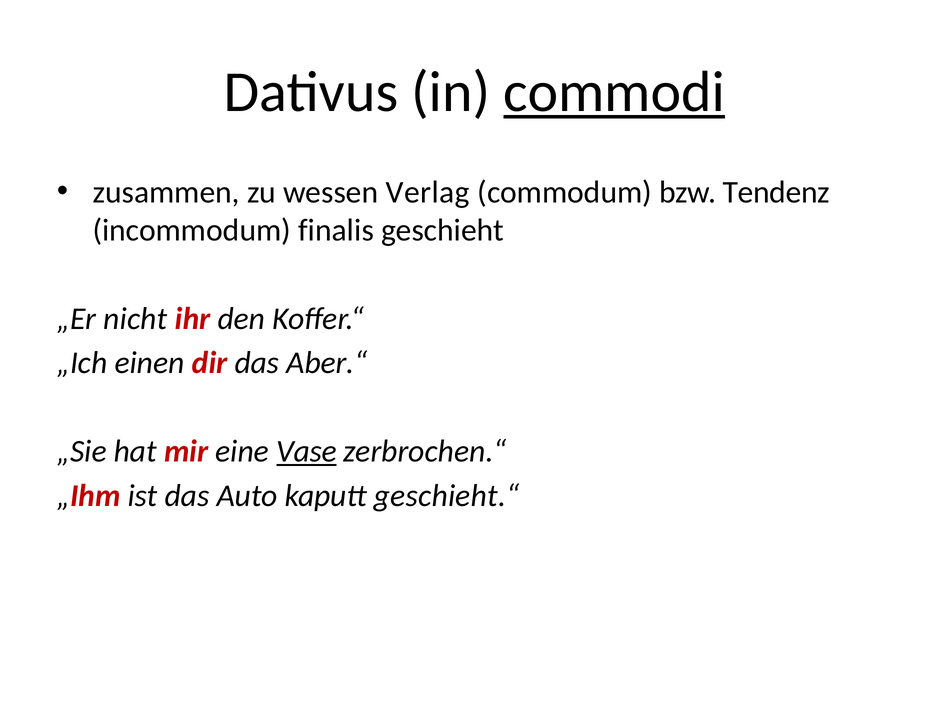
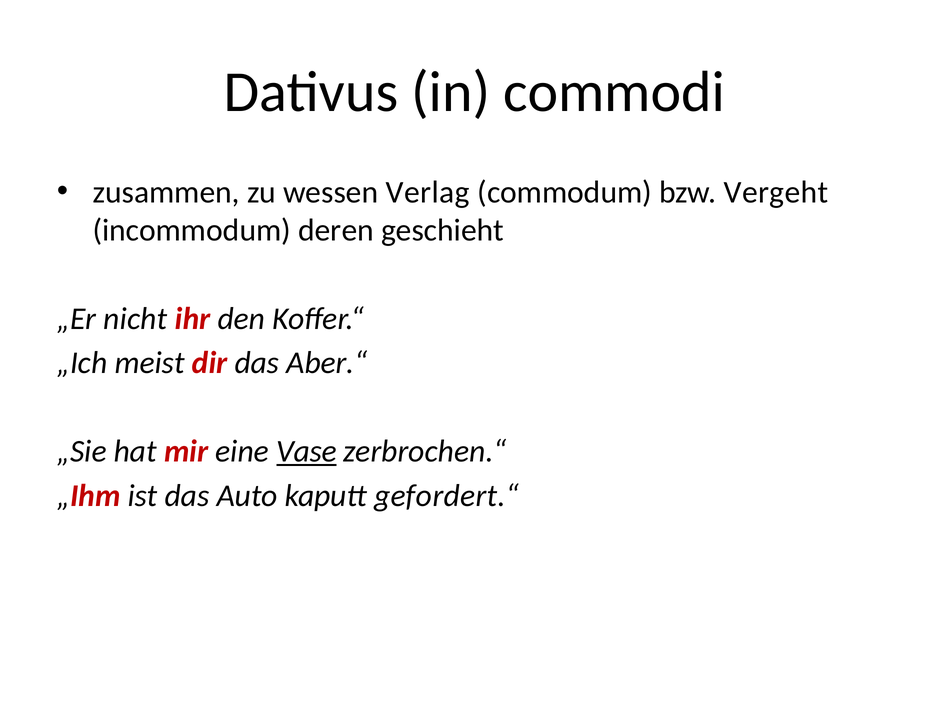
commodi underline: present -> none (614, 92)
Tendenz: Tendenz -> Vergeht (776, 192)
finalis: finalis -> deren (336, 230)
einen: einen -> meist (150, 363)
geschieht.“: geschieht.“ -> gefordert.“ (447, 496)
